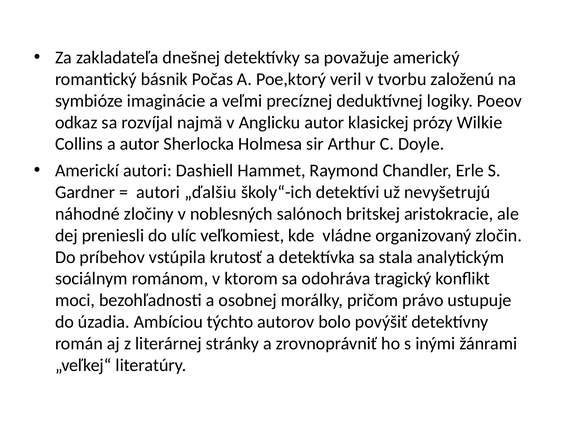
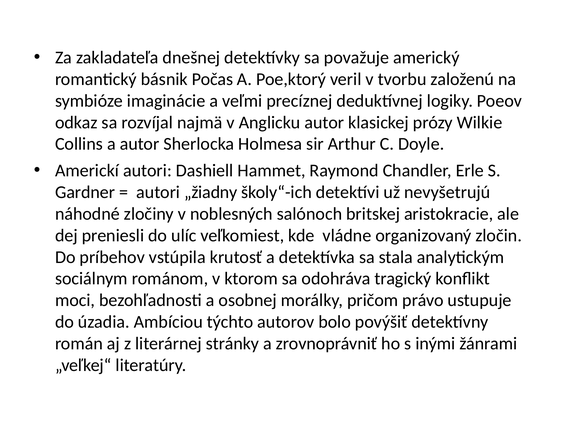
„ďalšiu: „ďalšiu -> „žiadny (211, 192)
